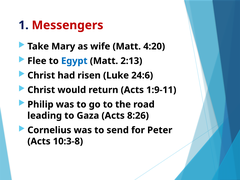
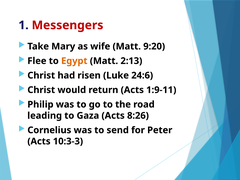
4:20: 4:20 -> 9:20 (154, 46)
Egypt colour: blue -> orange (74, 61)
10:3-8: 10:3-8 -> 10:3-3 (68, 141)
